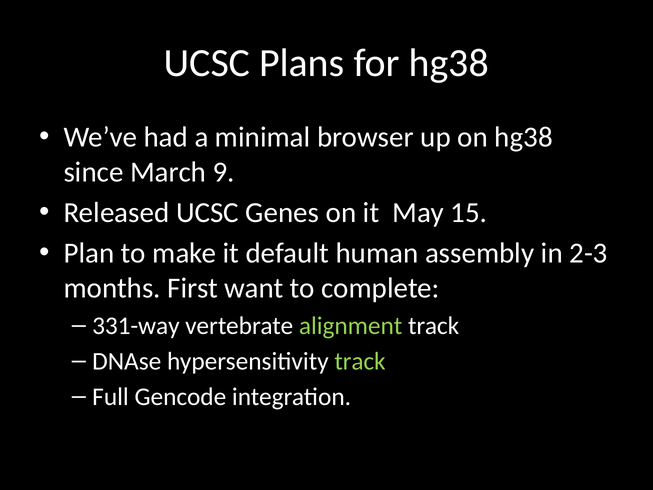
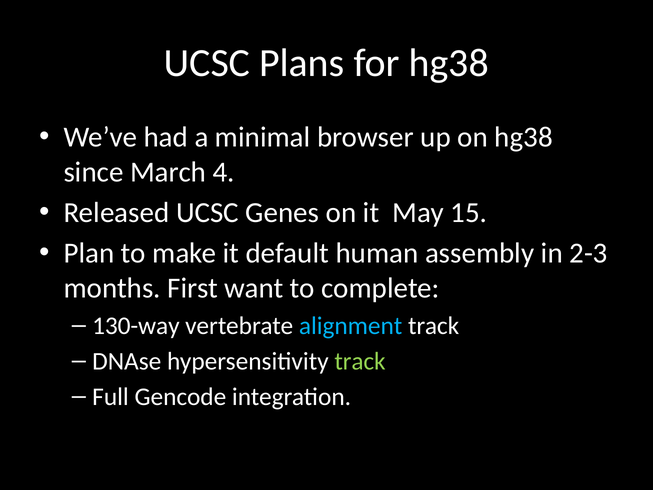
9: 9 -> 4 (224, 172)
331-way: 331-way -> 130-way (136, 326)
alignment colour: light green -> light blue (351, 326)
